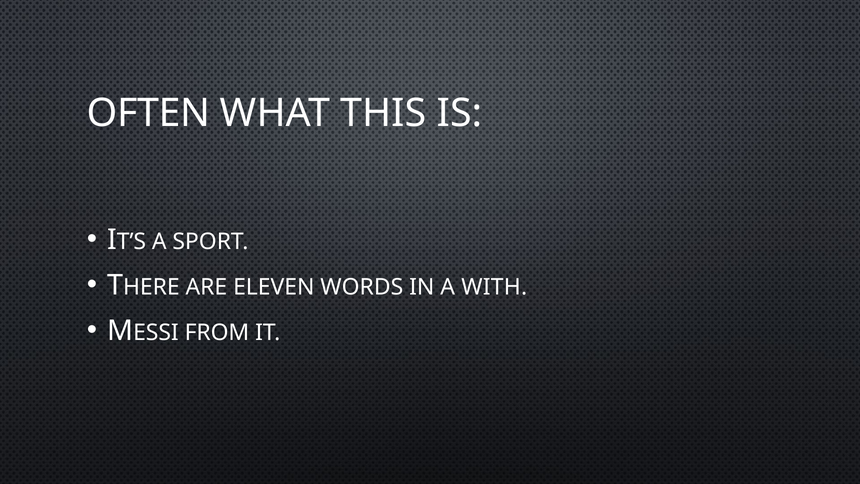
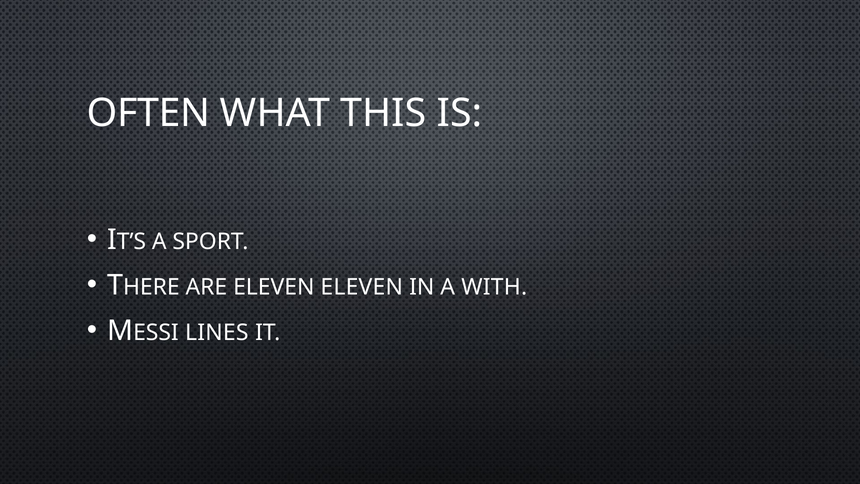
ELEVEN WORDS: WORDS -> ELEVEN (362, 287)
FROM: FROM -> LINES (217, 332)
